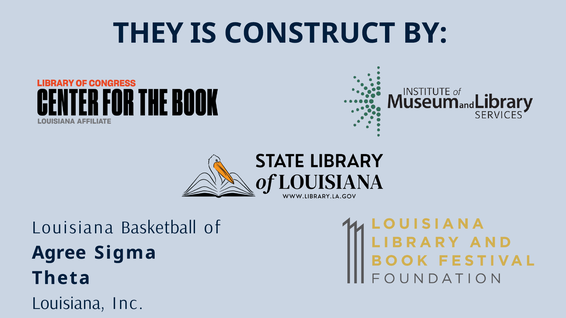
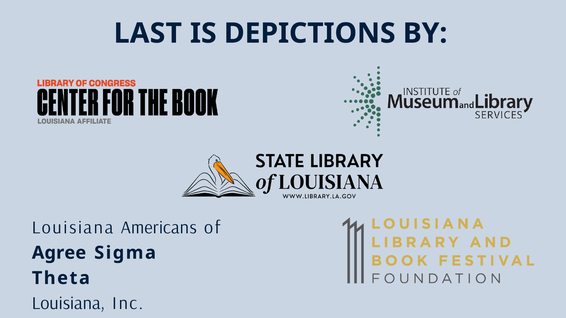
THEY: THEY -> LAST (148, 33)
CONSTRUCT: CONSTRUCT -> DEPICTIONS (310, 33)
Basketball: Basketball -> Americans (159, 228)
